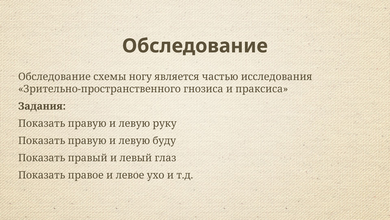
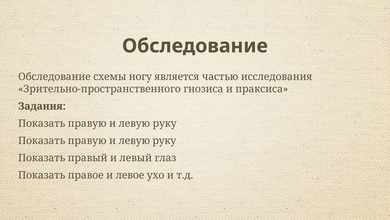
буду: буду -> руку (164, 140)
